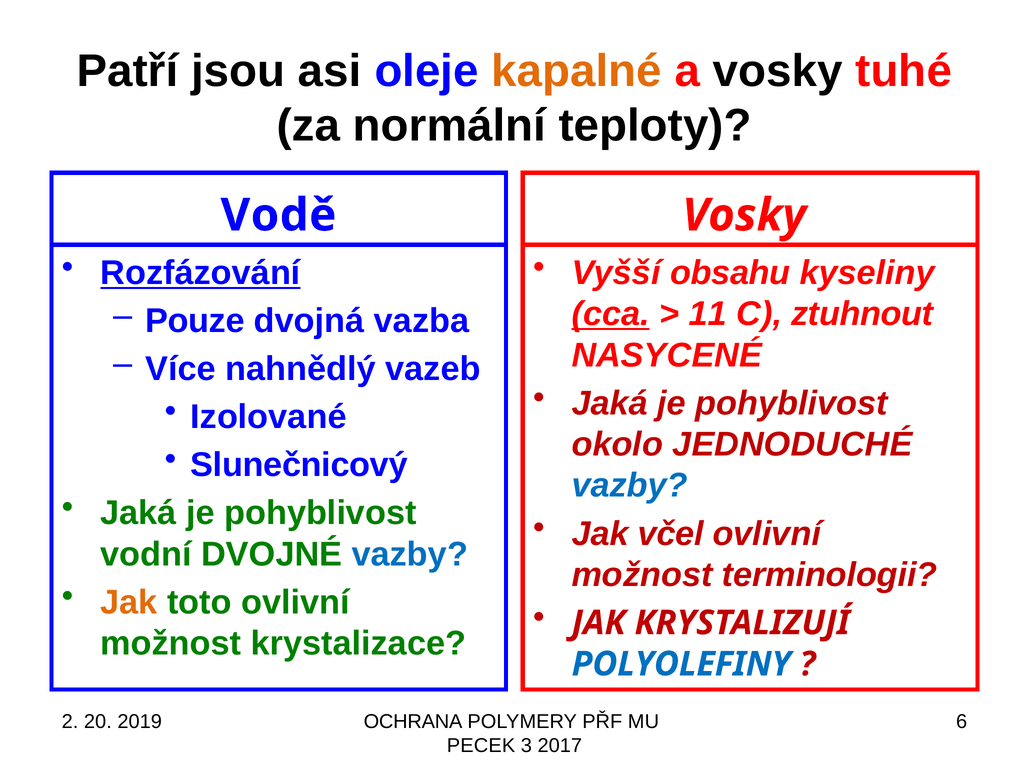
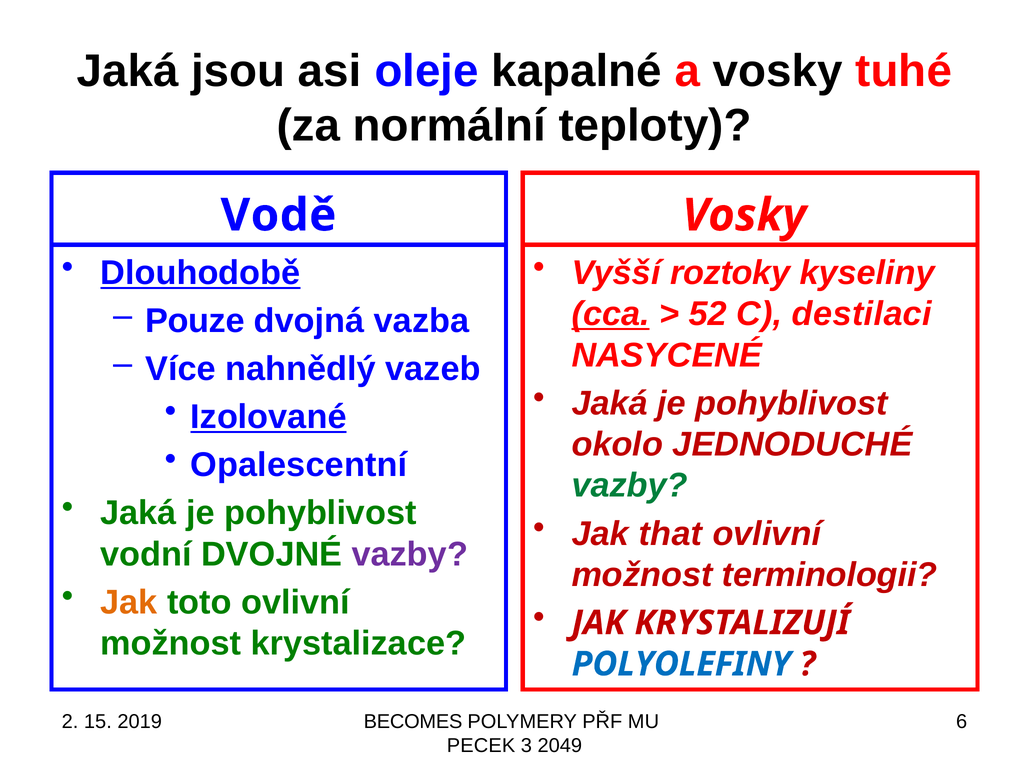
Patří: Patří -> Jaká (128, 71)
kapalné colour: orange -> black (576, 71)
Rozfázování: Rozfázování -> Dlouhodobě (200, 273)
obsahu: obsahu -> roztoky (730, 273)
11: 11 -> 52 (708, 314)
ztuhnout: ztuhnout -> destilaci (862, 314)
Izolované underline: none -> present (268, 417)
Slunečnicový: Slunečnicový -> Opalescentní (299, 465)
vazby colour: blue -> green (630, 486)
včel: včel -> that (670, 534)
vazby colour: blue -> purple (410, 554)
20: 20 -> 15 (98, 721)
OCHRANA: OCHRANA -> BECOMES (413, 721)
2017: 2017 -> 2049 (560, 745)
